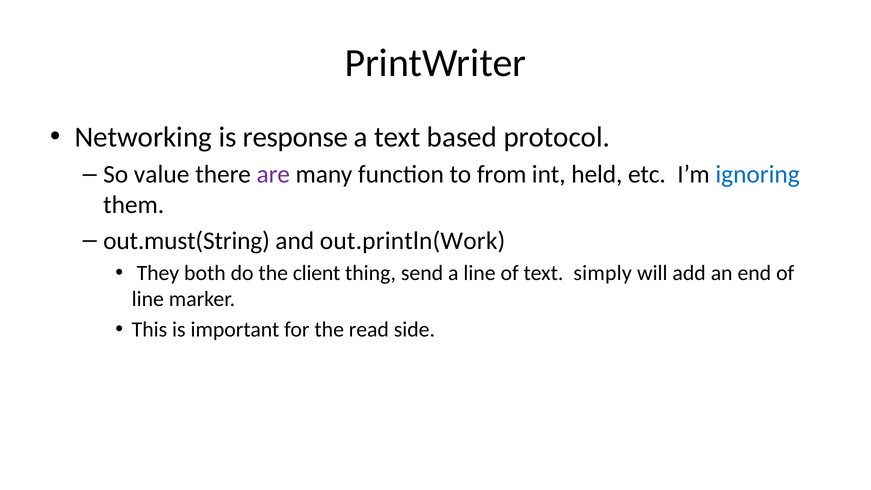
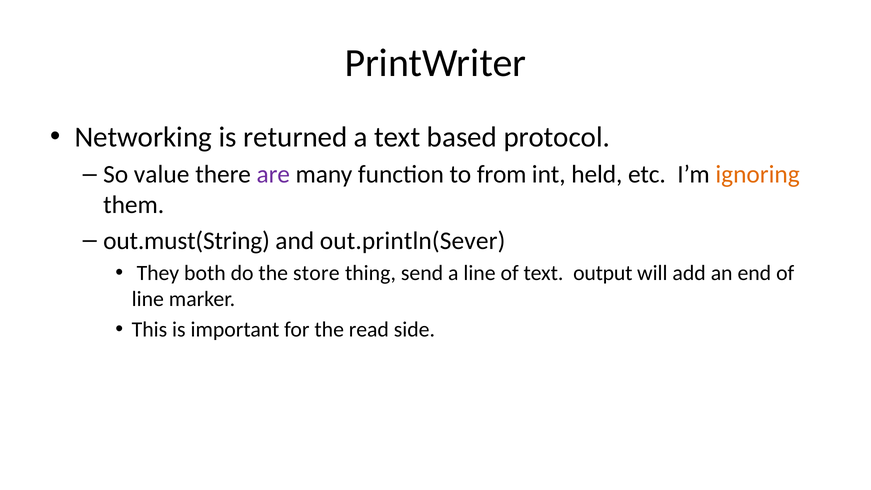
response: response -> returned (295, 137)
ignoring colour: blue -> orange (758, 175)
out.println(Work: out.println(Work -> out.println(Sever (413, 241)
client: client -> store (316, 273)
simply: simply -> output (603, 273)
